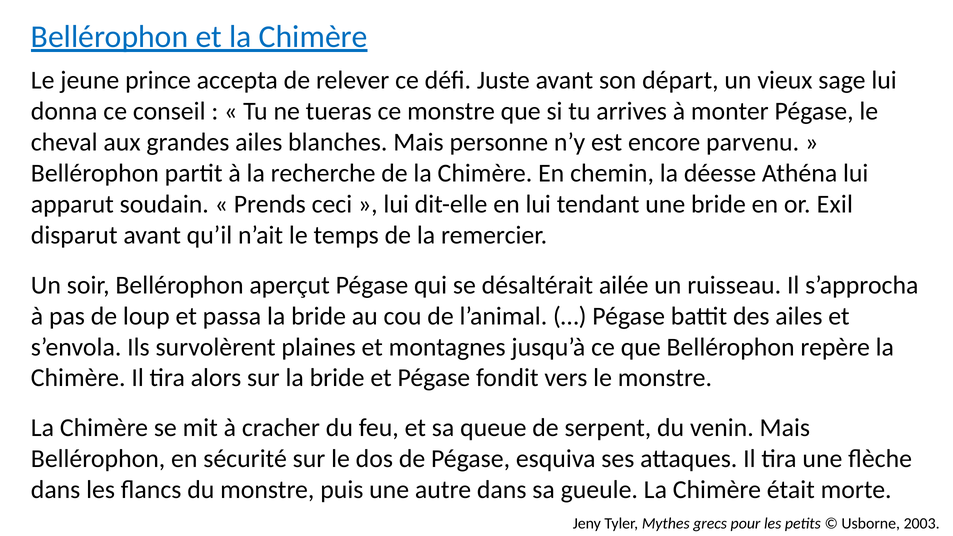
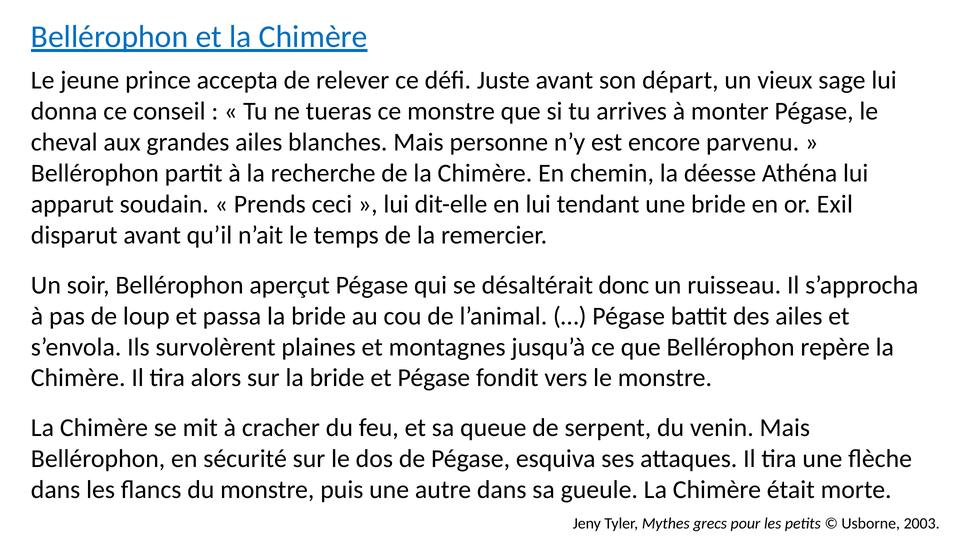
ailée: ailée -> donc (624, 285)
